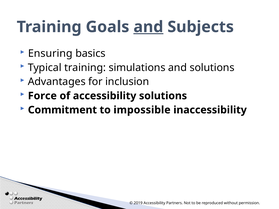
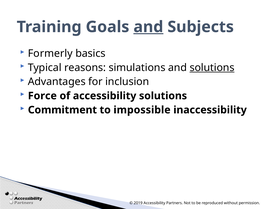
Ensuring: Ensuring -> Formerly (50, 54)
Typical training: training -> reasons (85, 68)
solutions underline: none -> present (212, 68)
